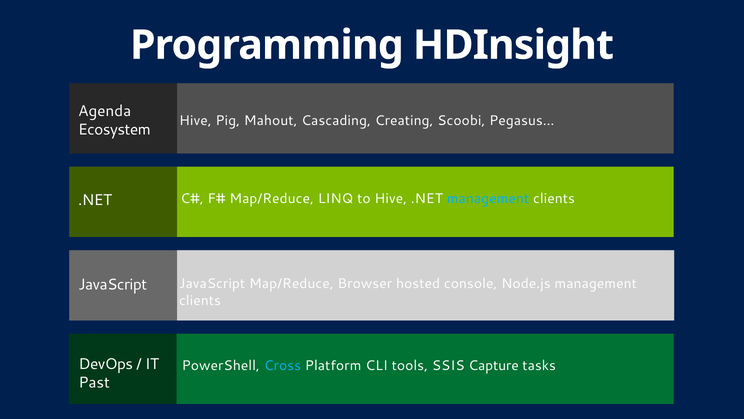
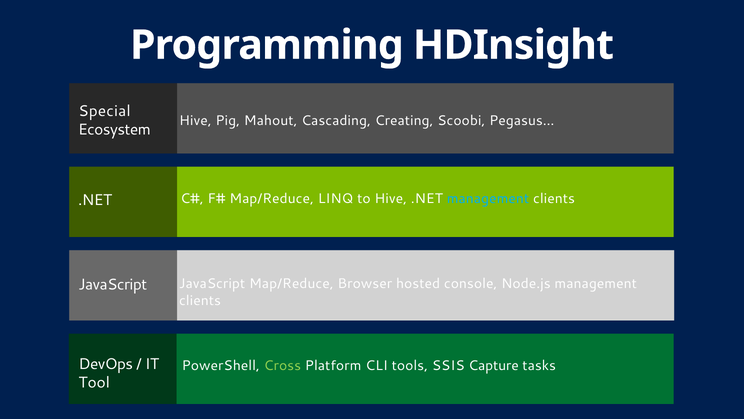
Agenda: Agenda -> Special (104, 111)
Cross colour: light blue -> light green (282, 365)
Past: Past -> Tool (94, 382)
